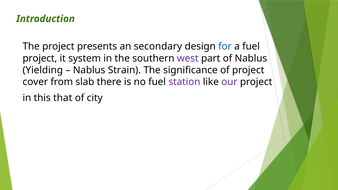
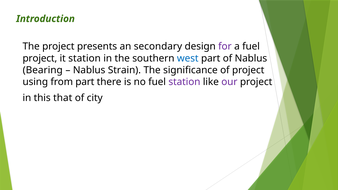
for colour: blue -> purple (225, 46)
it system: system -> station (85, 58)
west colour: purple -> blue (188, 58)
Yielding: Yielding -> Bearing (43, 70)
cover: cover -> using (35, 82)
from slab: slab -> part (85, 82)
